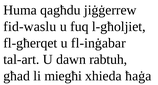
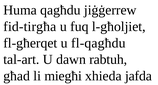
fid-waslu: fid-waslu -> fid-tirgħa (30, 27)
fl-inġabar: fl-inġabar -> fl-qagħdu (98, 43)
ħaġa: ħaġa -> jafda (138, 76)
